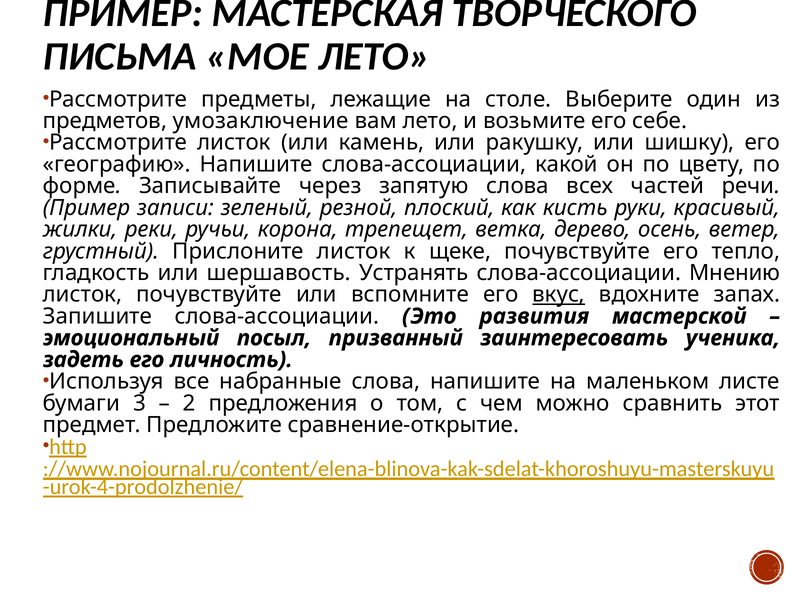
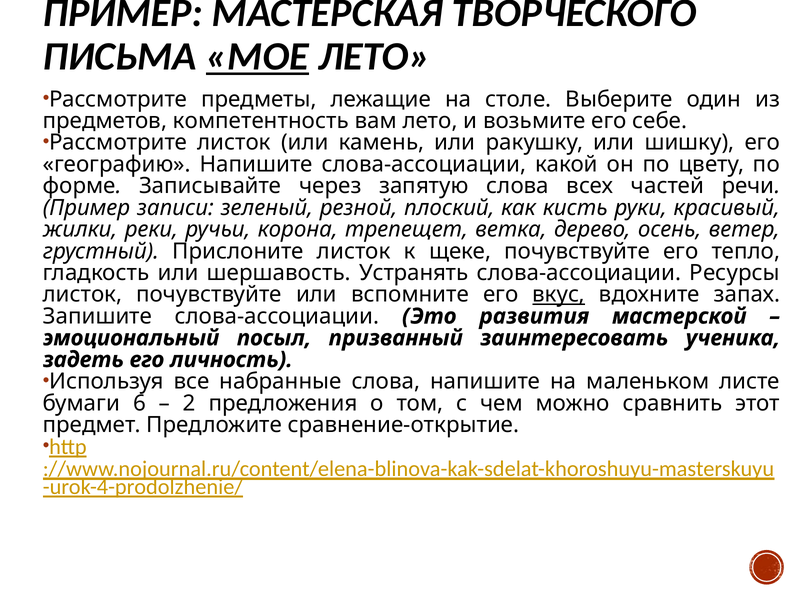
МОЕ underline: none -> present (257, 57)
умозаключение: умозаключение -> компетентность (261, 121)
Мнению: Мнению -> Ресурсы (735, 273)
3: 3 -> 6 (140, 403)
